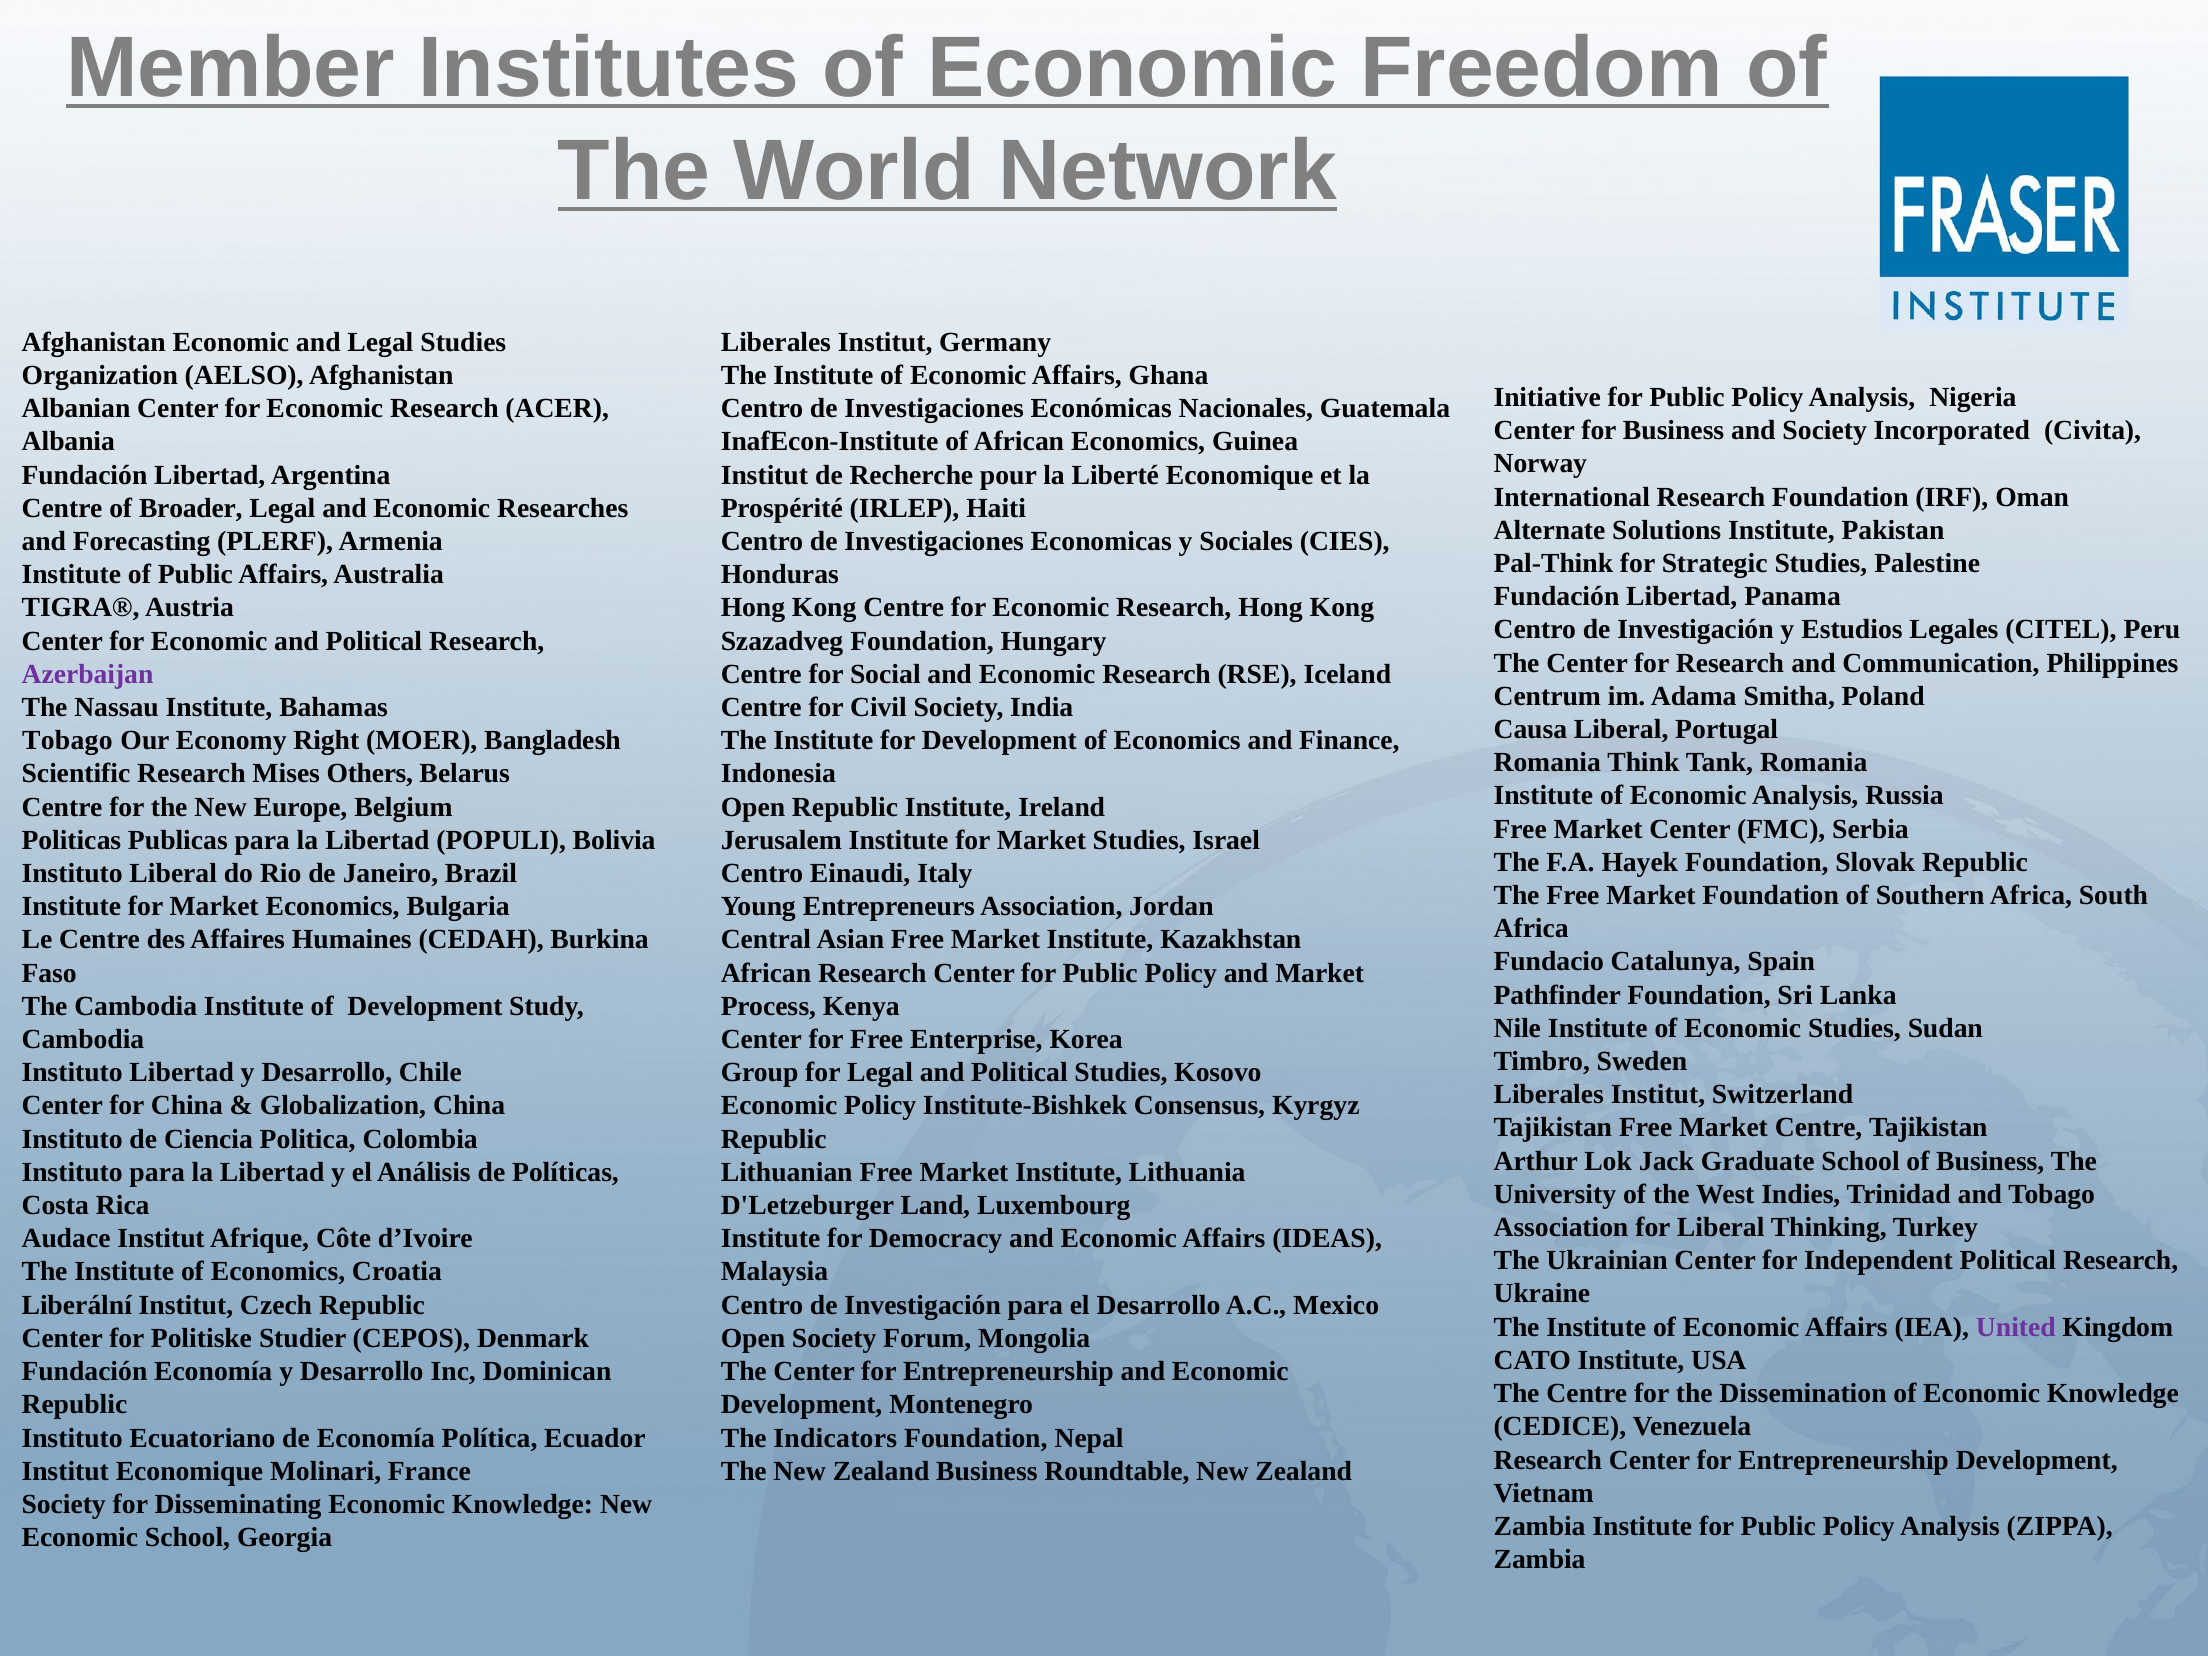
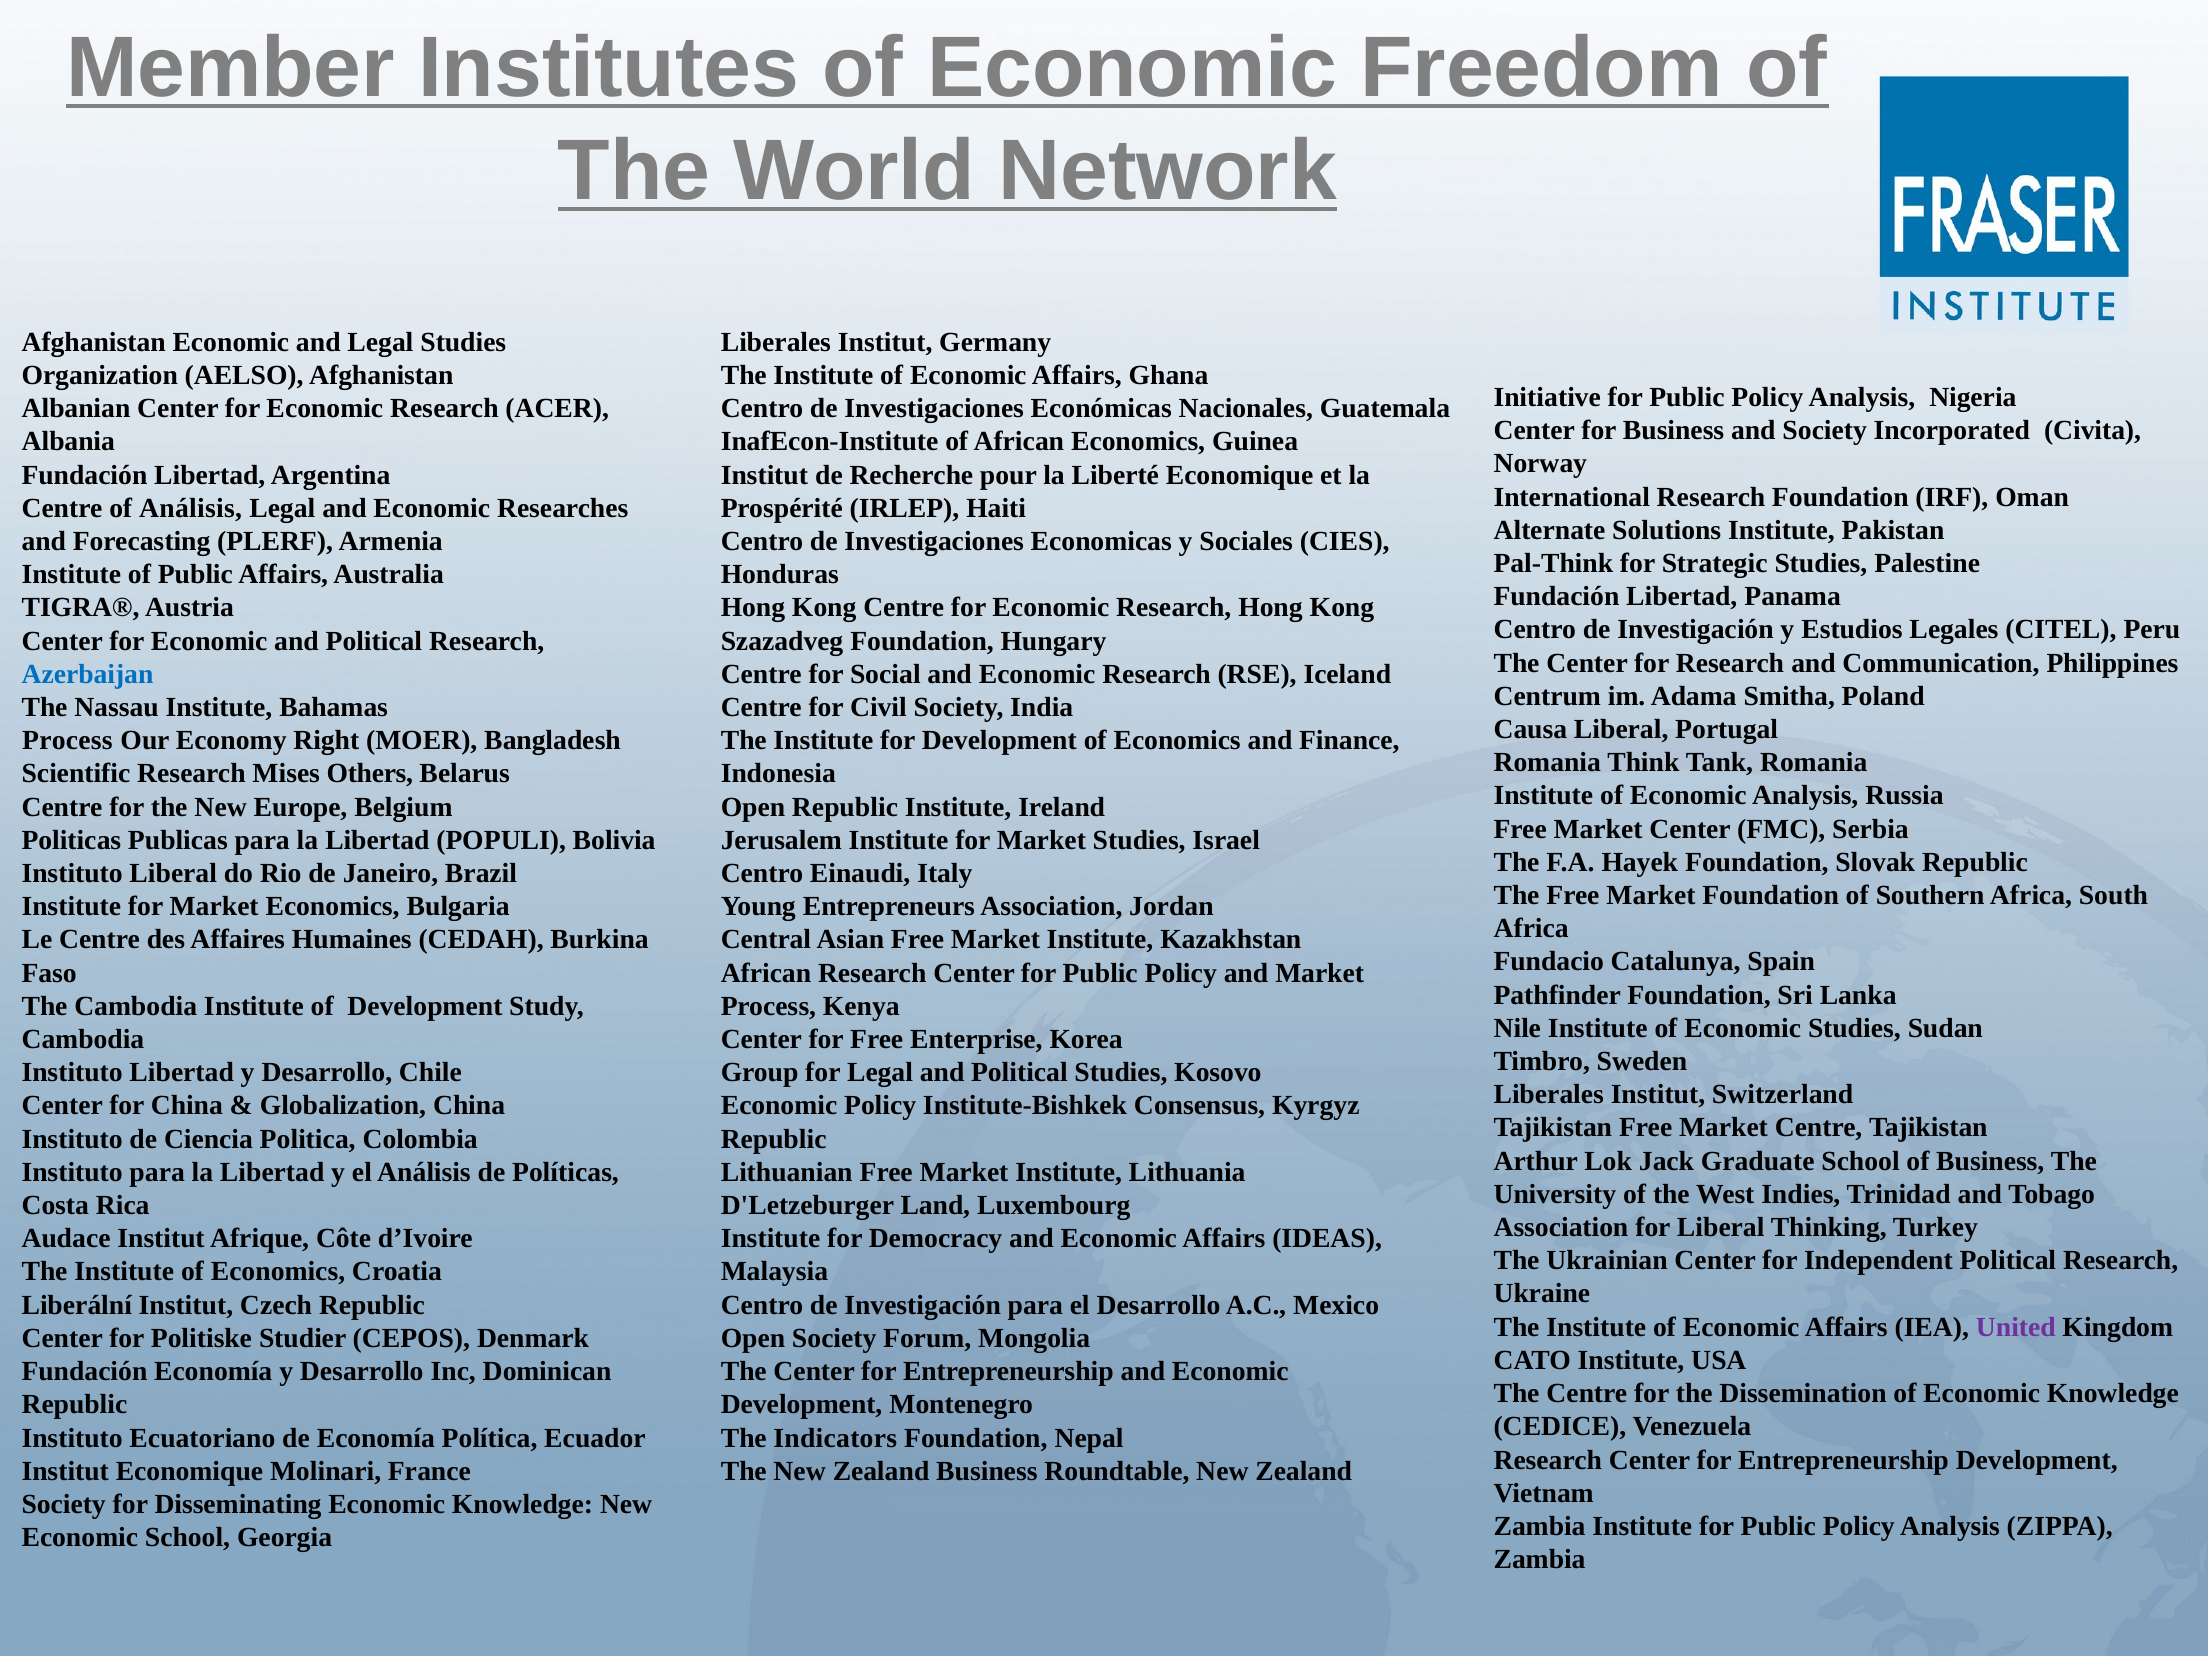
of Broader: Broader -> Análisis (191, 508)
Azerbaijan colour: purple -> blue (88, 674)
Tobago: Tobago -> Process (67, 741)
